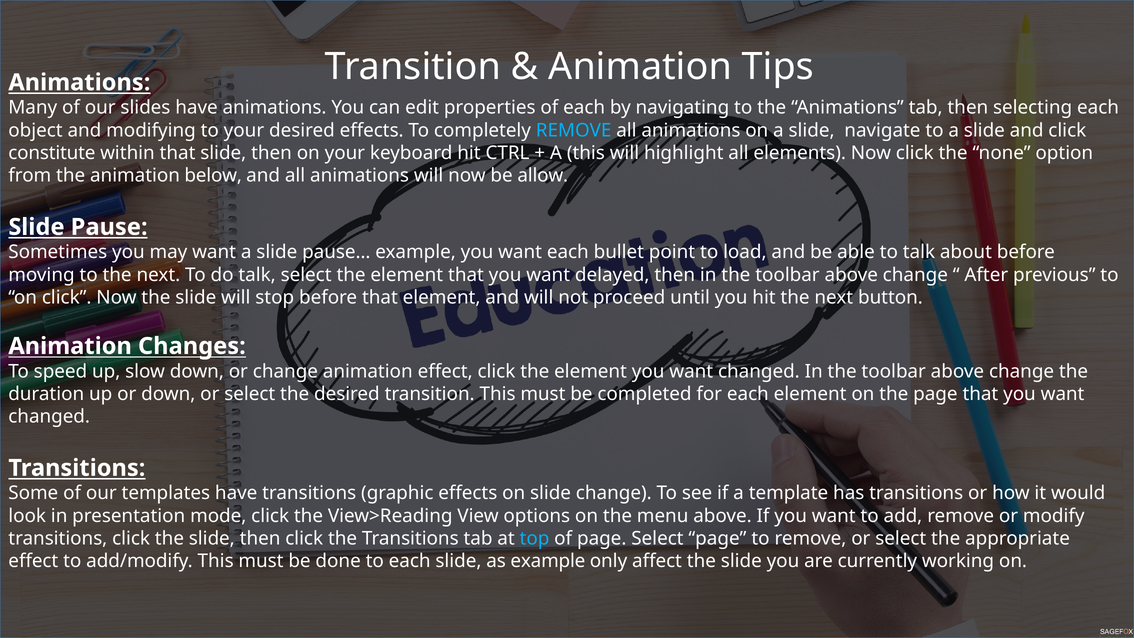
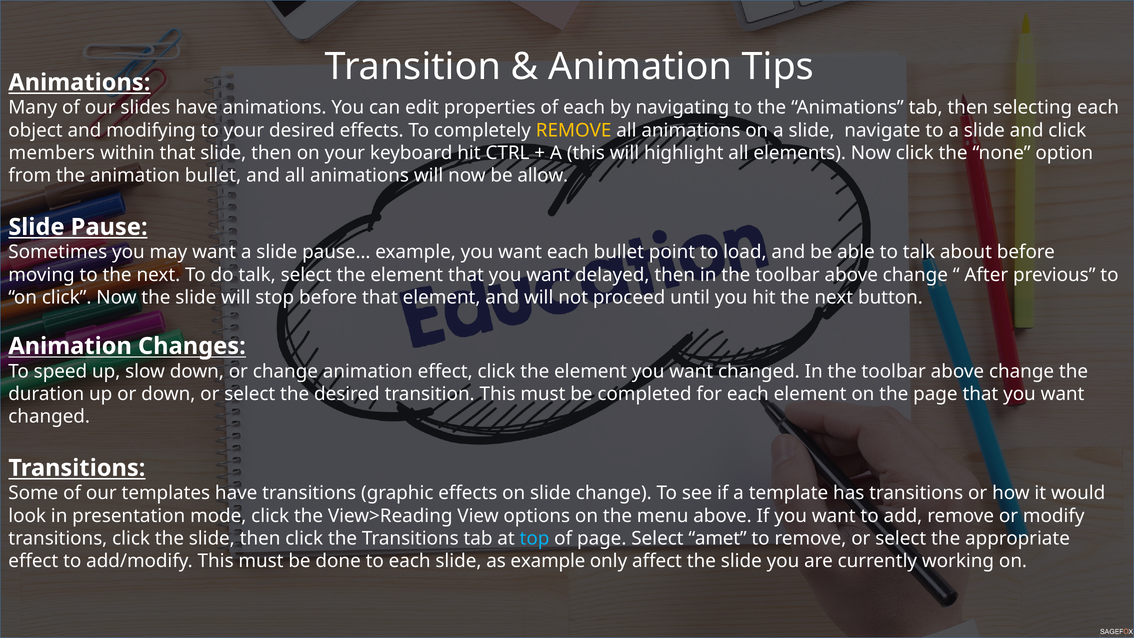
REMOVE colour: light blue -> yellow (574, 130)
constitute: constitute -> members (52, 153)
animation below: below -> bullet (213, 176)
Select page: page -> amet (718, 538)
